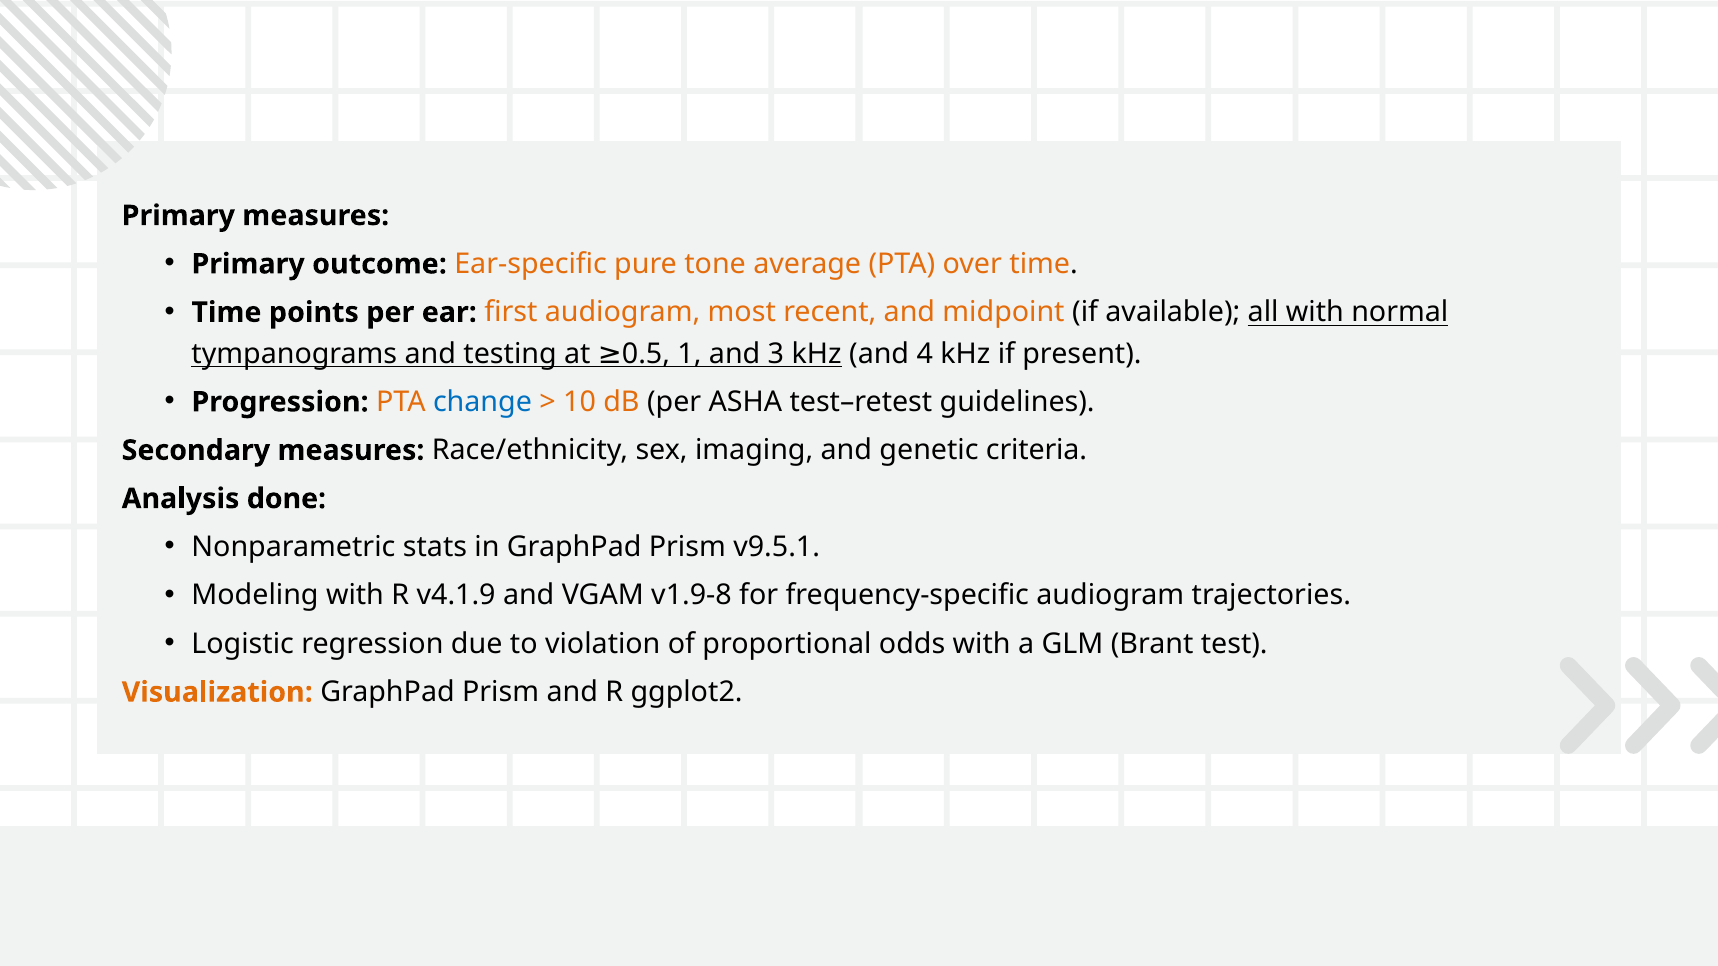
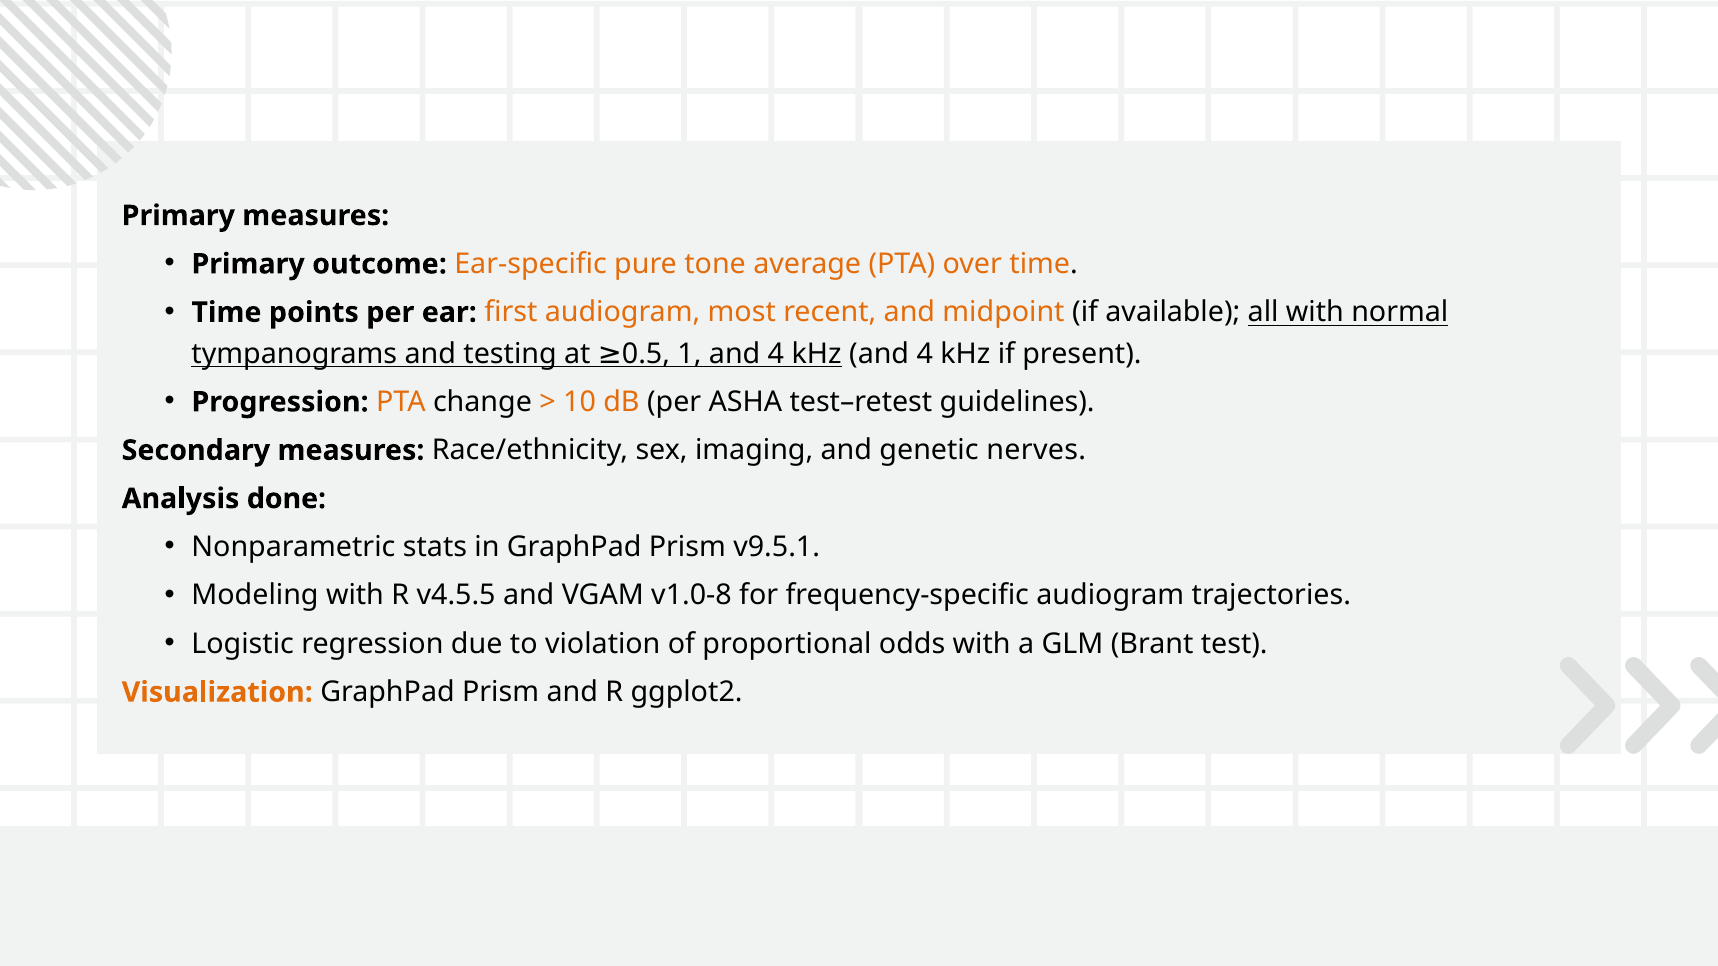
1 and 3: 3 -> 4 (776, 354)
change colour: blue -> black (482, 402)
criteria: criteria -> nerves (1036, 451)
v4.1.9: v4.1.9 -> v4.5.5 (456, 596)
v1.9-8: v1.9-8 -> v1.0-8 (692, 596)
